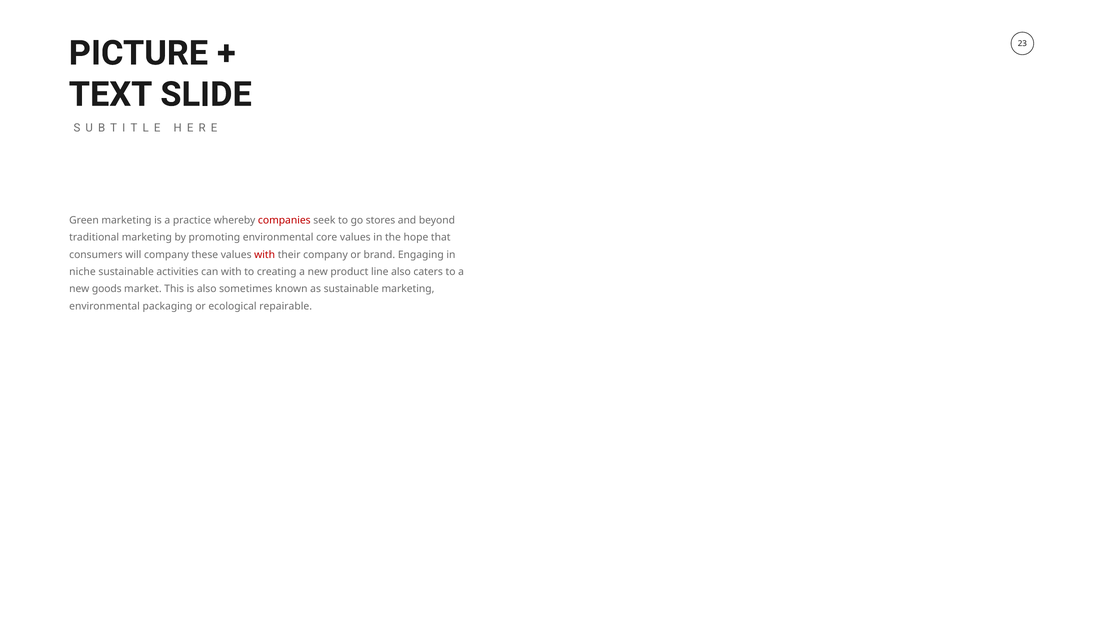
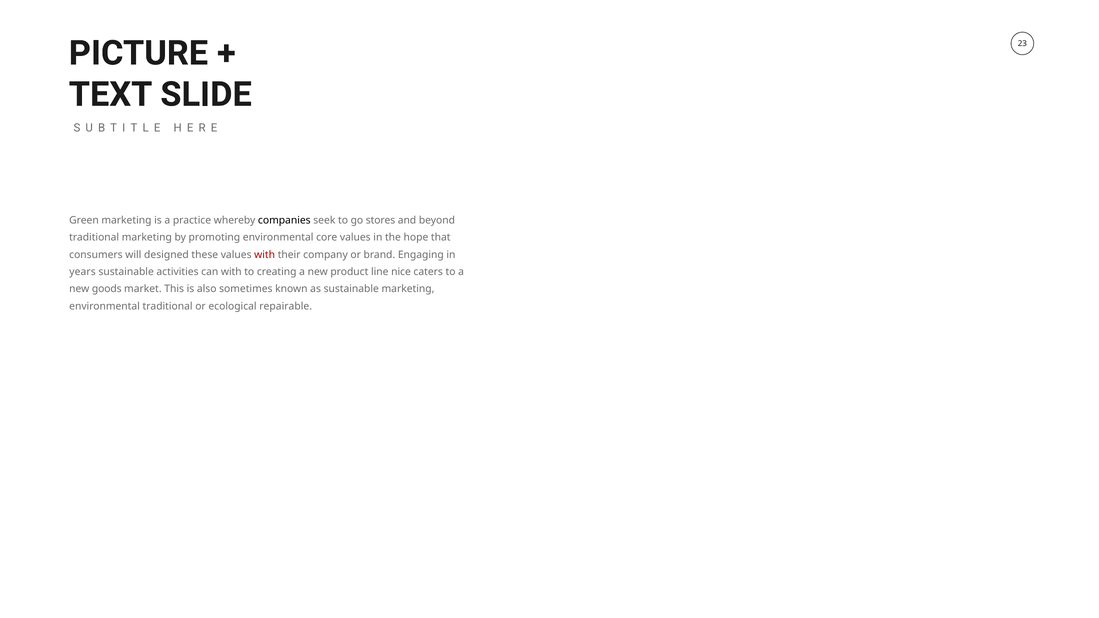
companies colour: red -> black (284, 221)
will company: company -> designed (166, 255)
niche: niche -> years (82, 272)
line also: also -> nice (401, 272)
environmental packaging: packaging -> traditional (168, 306)
